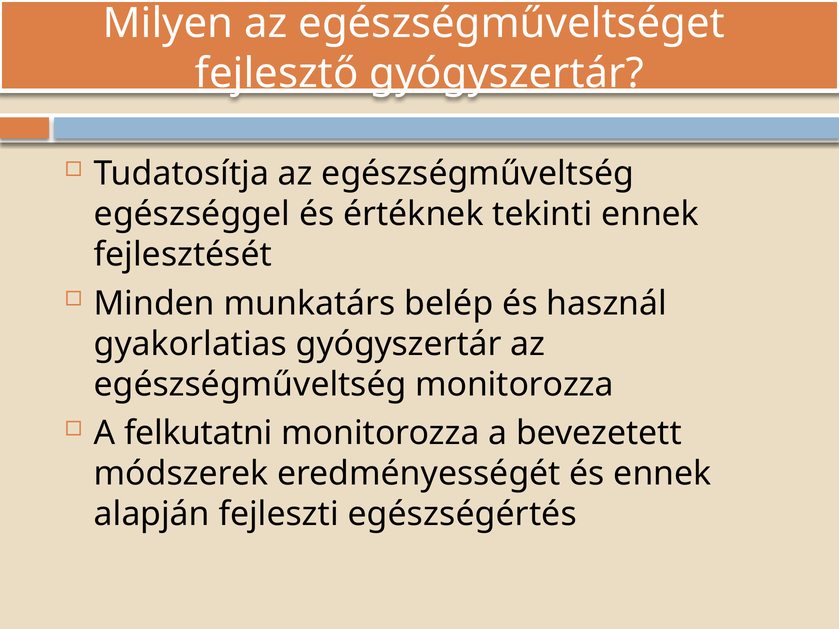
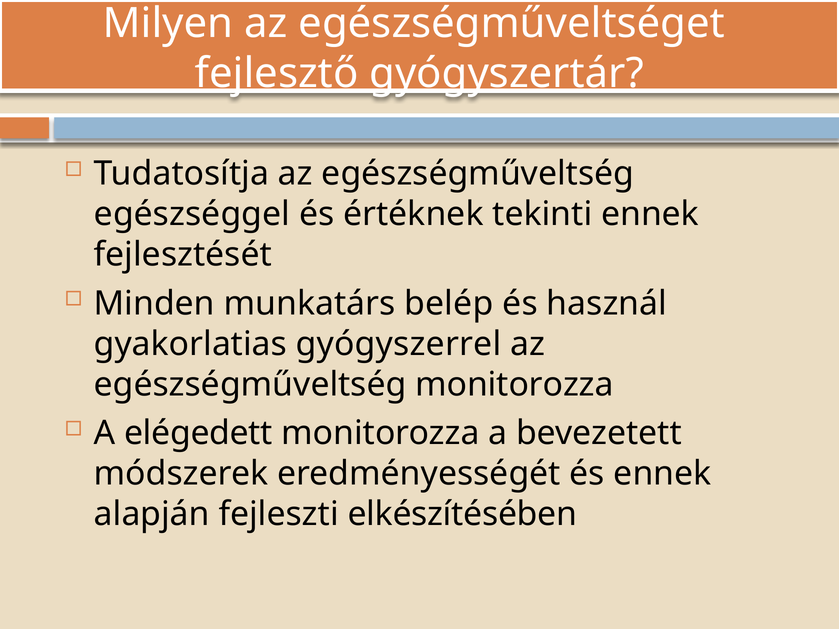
gyakorlatias gyógyszertár: gyógyszertár -> gyógyszerrel (399, 344)
felkutatni: felkutatni -> elégedett (198, 433)
egészségértés: egészségértés -> elkészítésében (462, 514)
